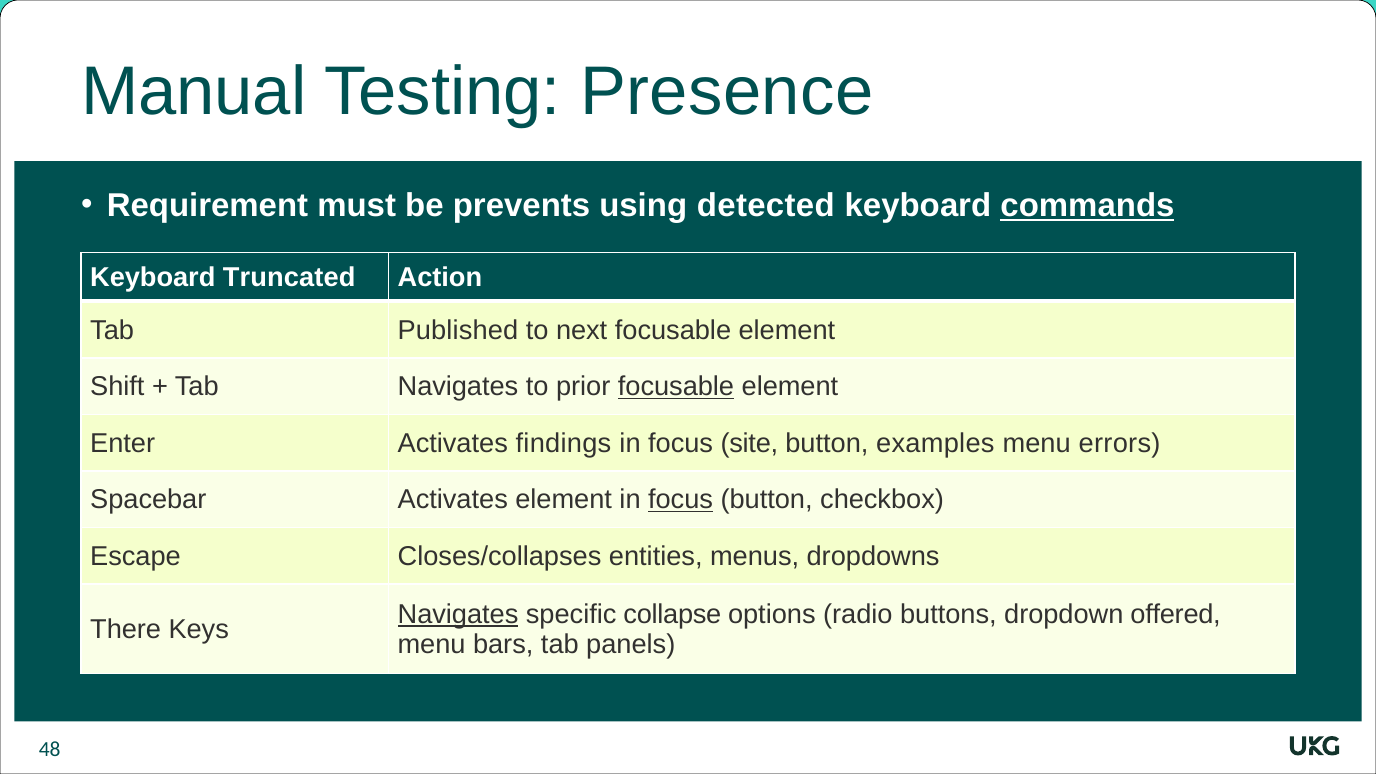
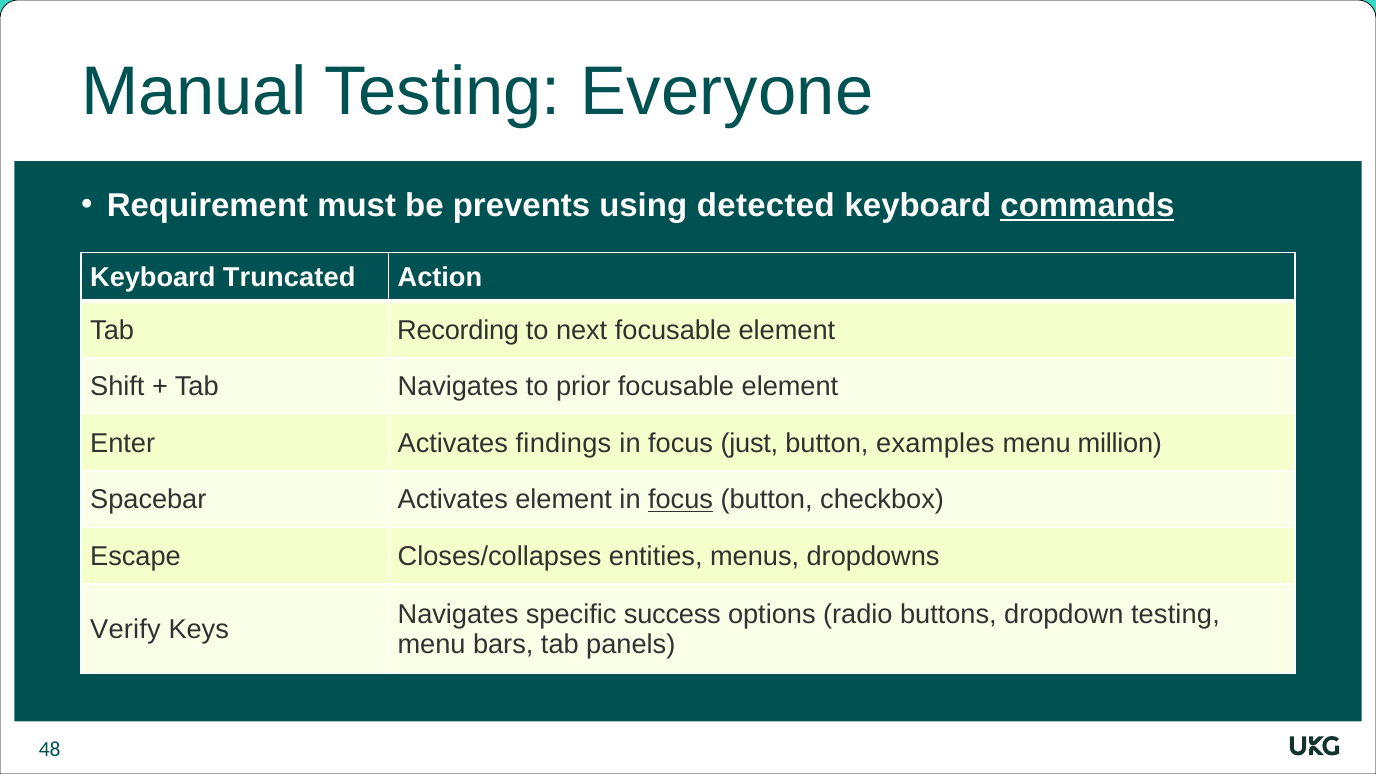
Presence: Presence -> Everyone (727, 92)
Published: Published -> Recording (458, 330)
focusable underline: present -> none (676, 387)
site: site -> just (749, 443)
errors: errors -> million (1120, 443)
Navigates underline: present -> none (458, 614)
collapse: collapse -> success (672, 614)
dropdown offered: offered -> testing (1175, 614)
There: There -> Verify (126, 629)
